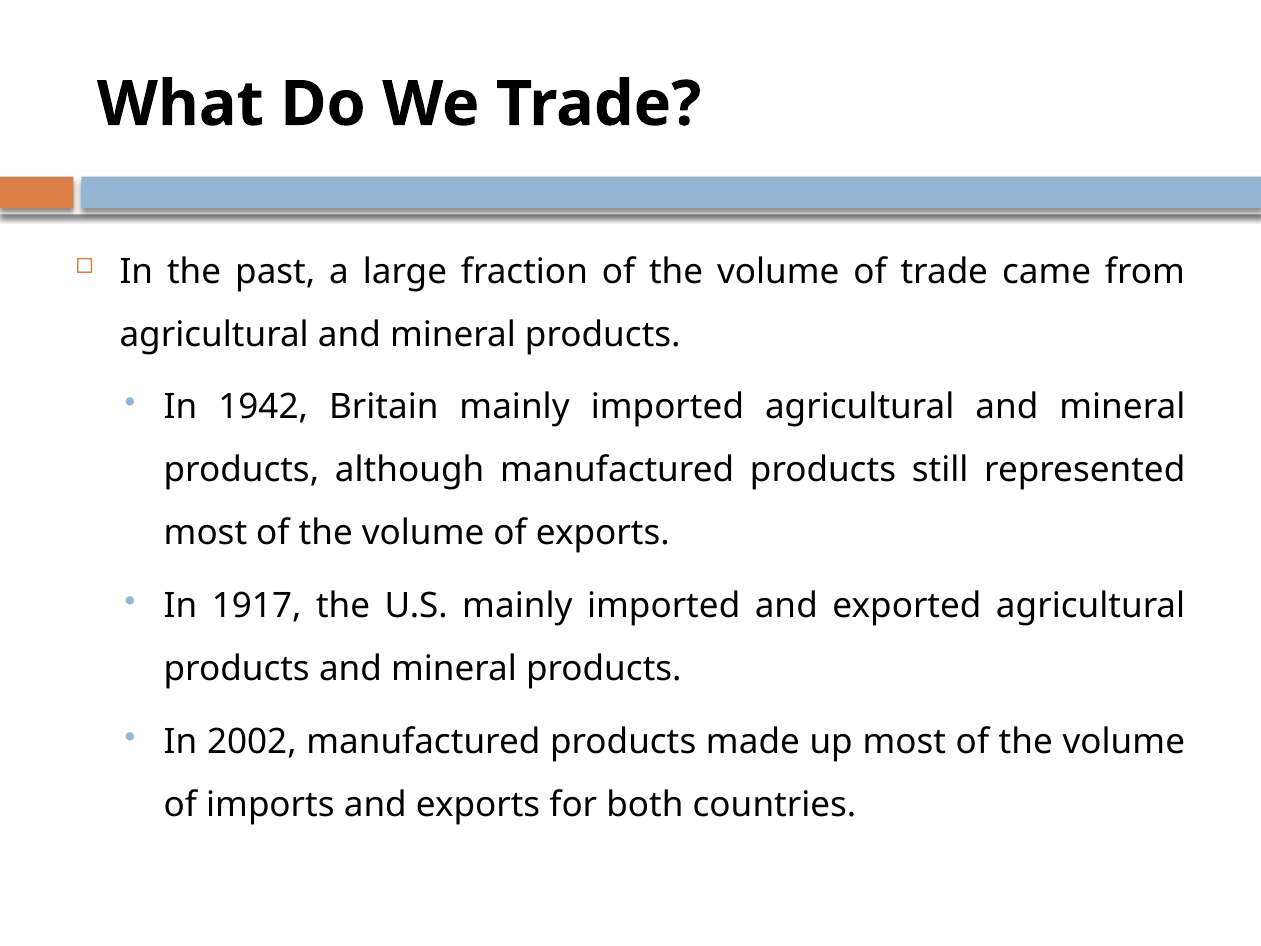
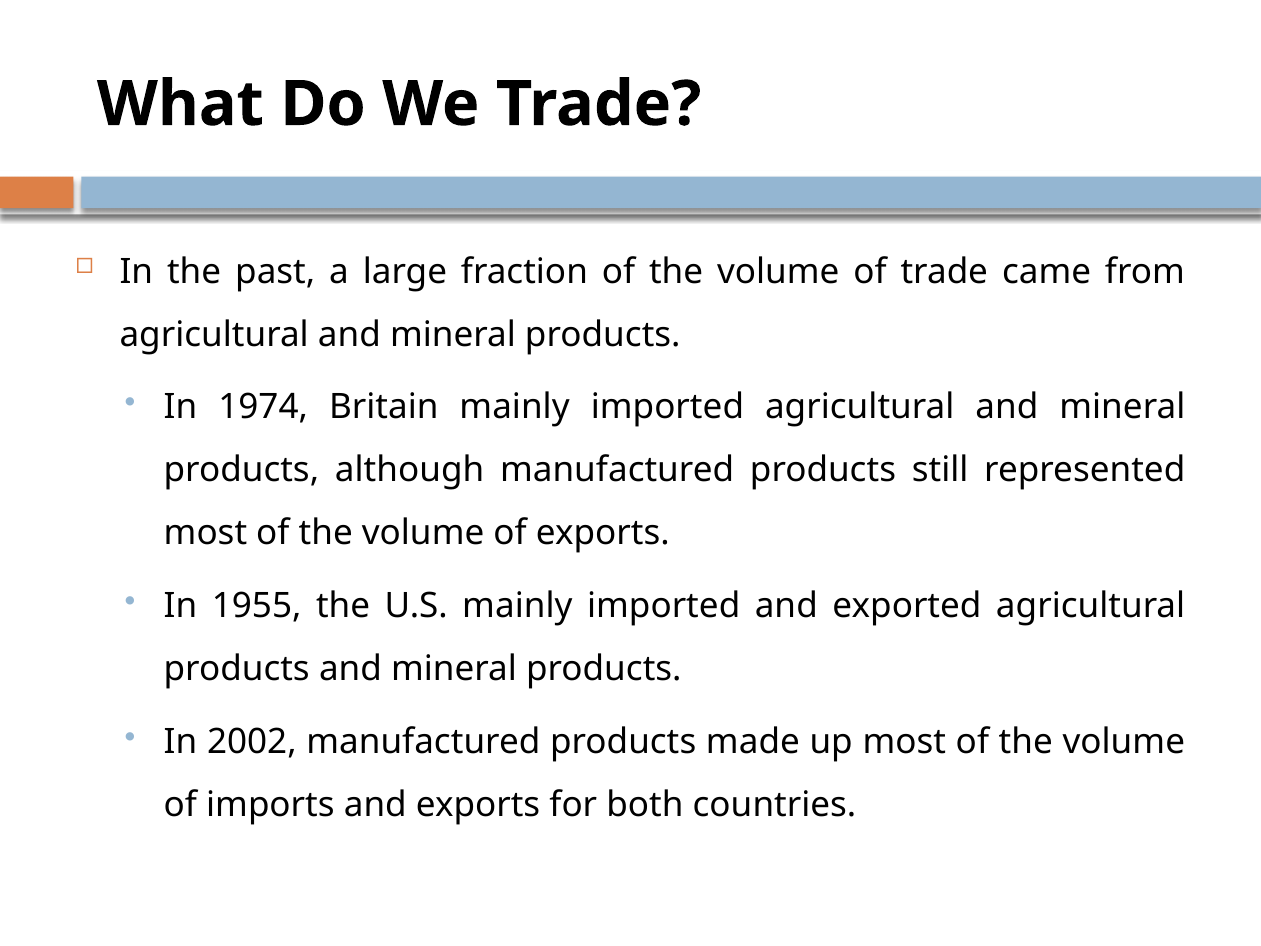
1942: 1942 -> 1974 (263, 407)
1917: 1917 -> 1955 (257, 606)
